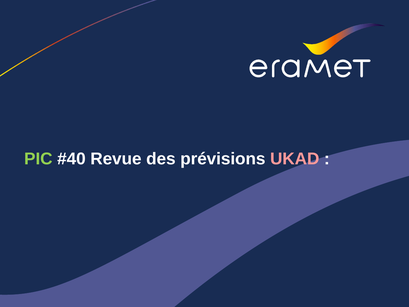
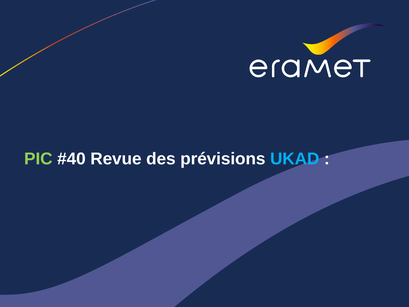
UKAD colour: pink -> light blue (295, 159)
